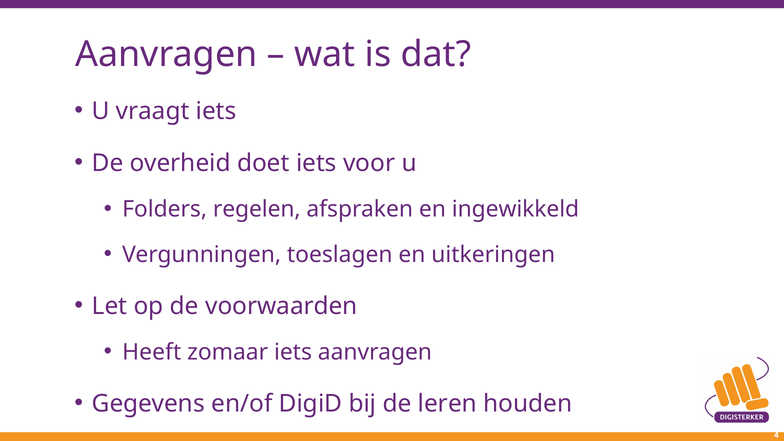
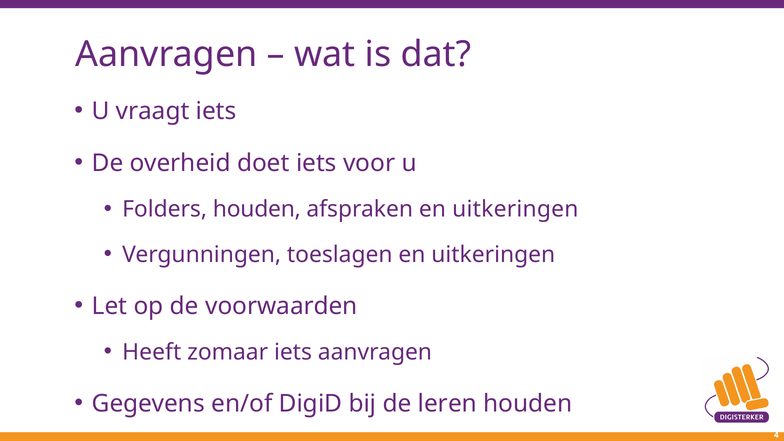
Folders regelen: regelen -> houden (257, 209)
afspraken en ingewikkeld: ingewikkeld -> uitkeringen (515, 209)
